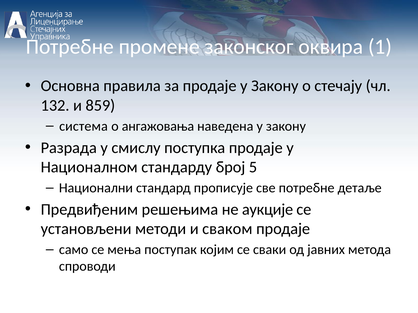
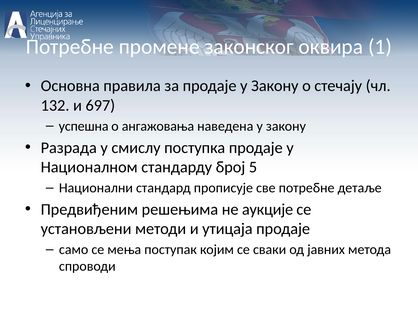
859: 859 -> 697 (100, 106)
системa: системa -> успешна (84, 126)
сваком: сваком -> утицаја (227, 229)
